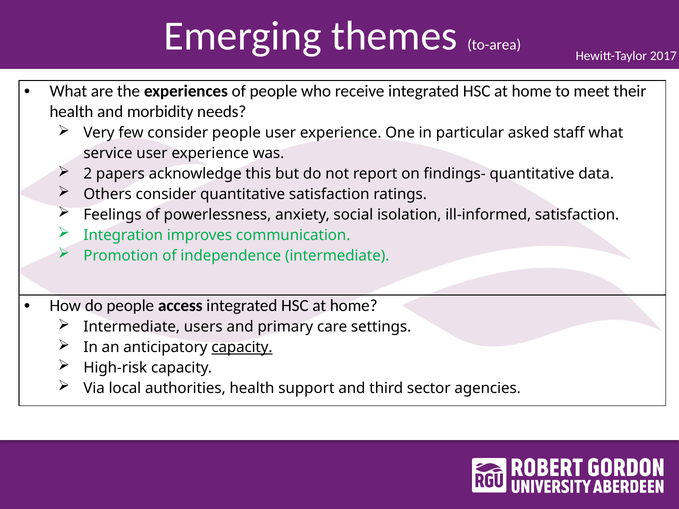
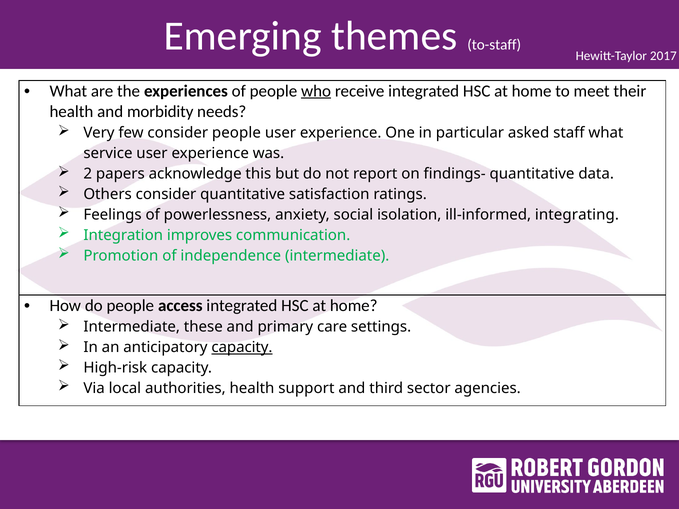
to-area: to-area -> to-staff (494, 45)
who underline: none -> present (316, 91)
ill-informed satisfaction: satisfaction -> integrating (577, 215)
users: users -> these (203, 327)
